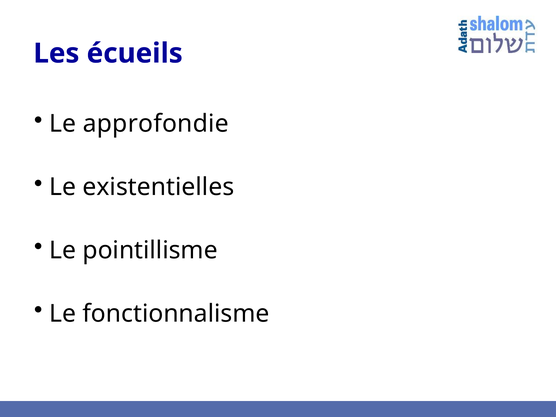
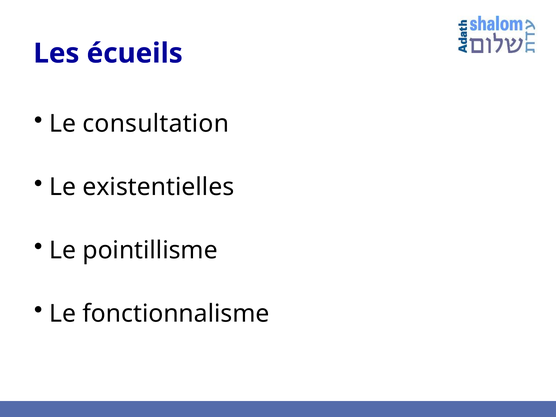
approfondie: approfondie -> consultation (156, 124)
